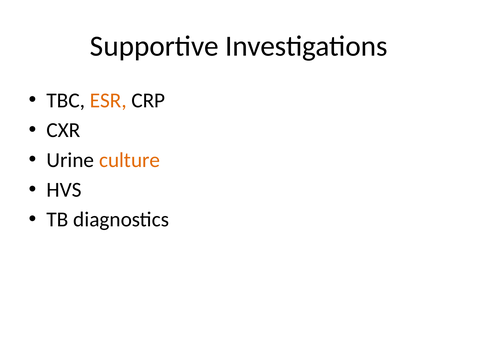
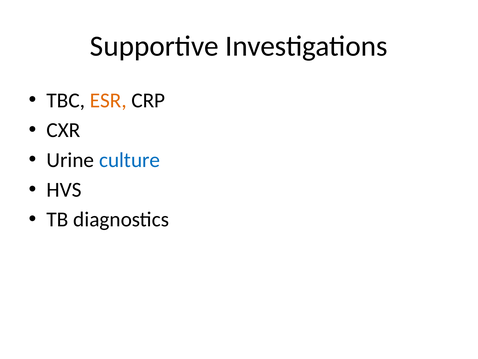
culture colour: orange -> blue (130, 160)
